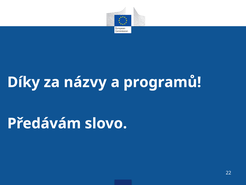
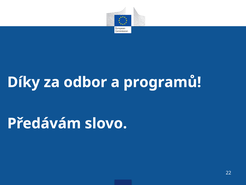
názvy: názvy -> odbor (85, 82)
